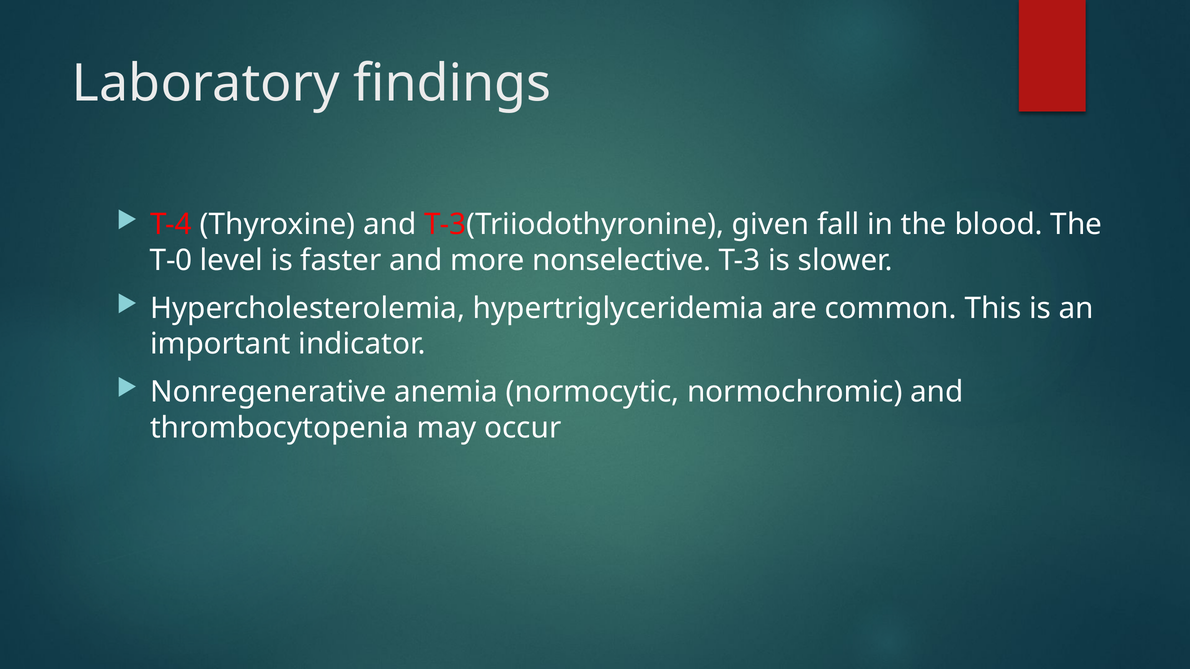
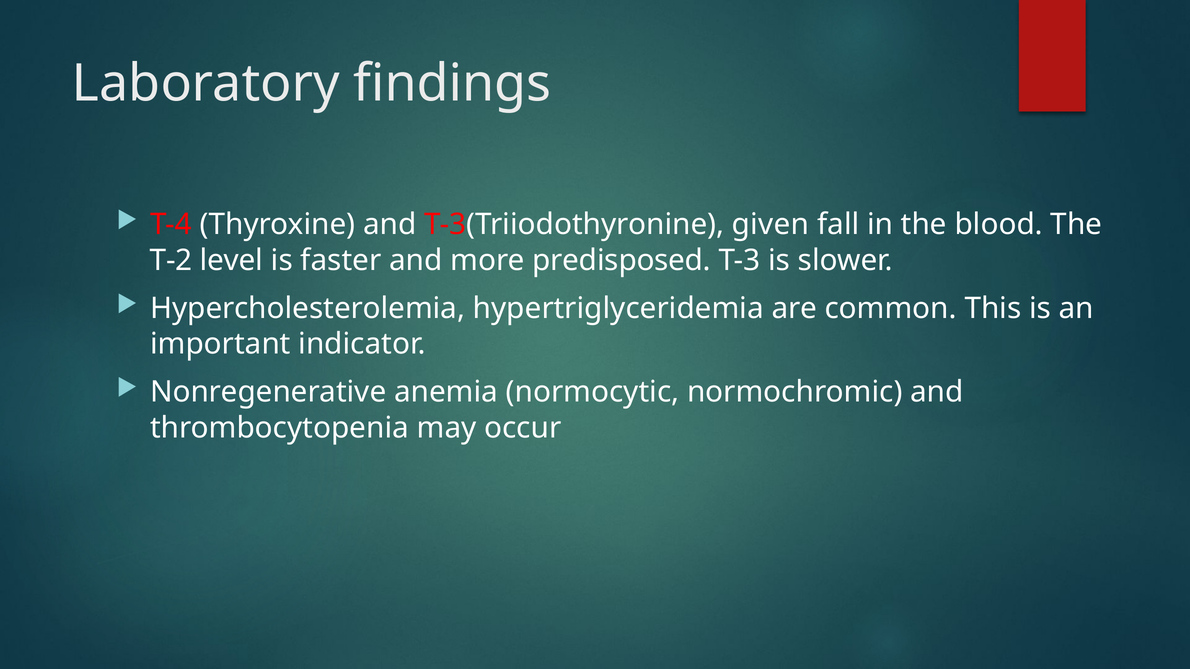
T-0: T-0 -> T-2 (171, 260)
nonselective: nonselective -> predisposed (622, 260)
